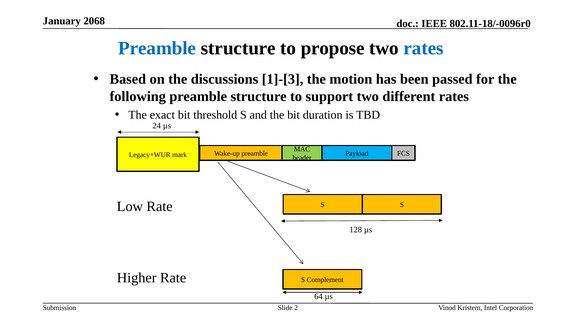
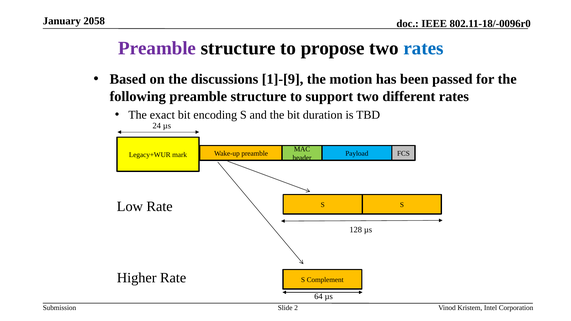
2068: 2068 -> 2058 (94, 21)
Preamble colour: blue -> purple (157, 48)
1]-[3: 1]-[3 -> 1]-[9 (283, 79)
threshold: threshold -> encoding (215, 115)
